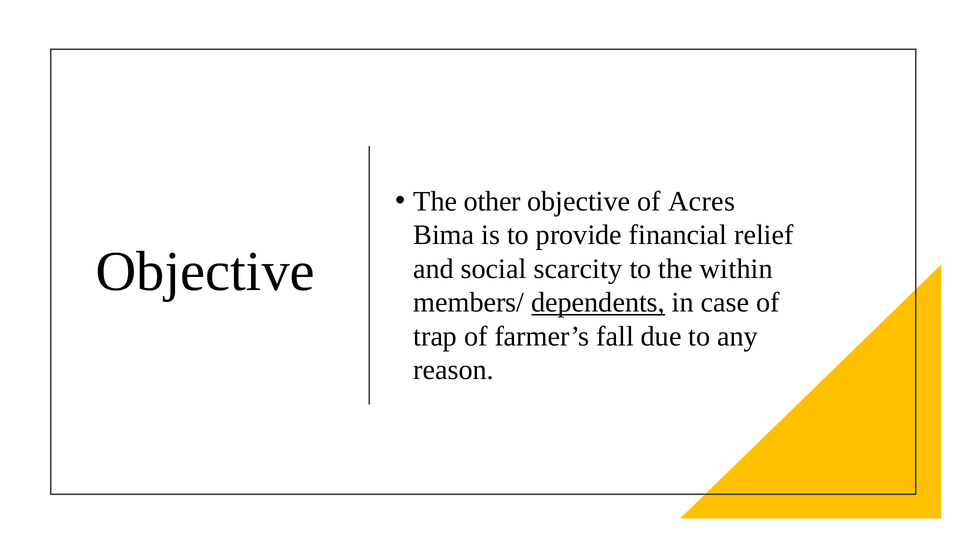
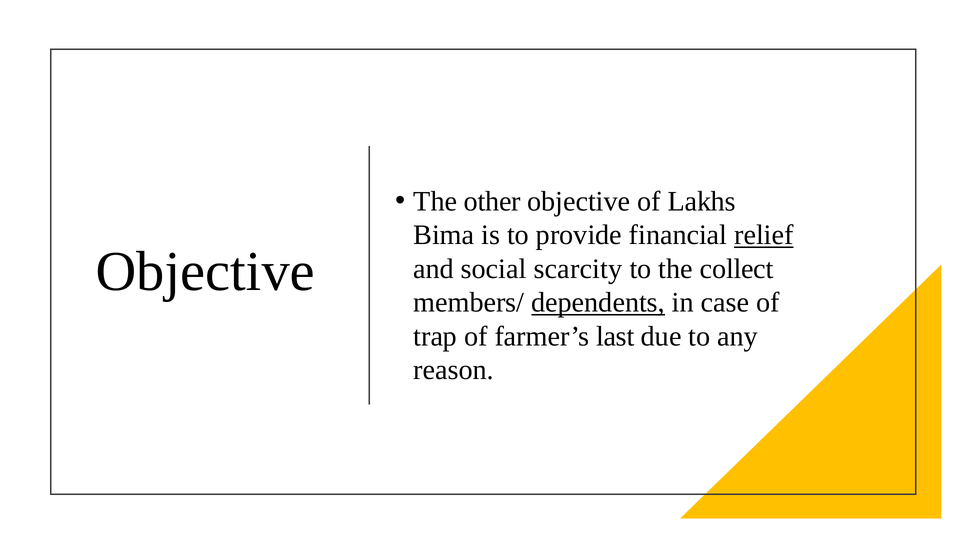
Acres: Acres -> Lakhs (702, 201)
relief underline: none -> present (764, 235)
within: within -> collect (737, 269)
fall: fall -> last (615, 336)
